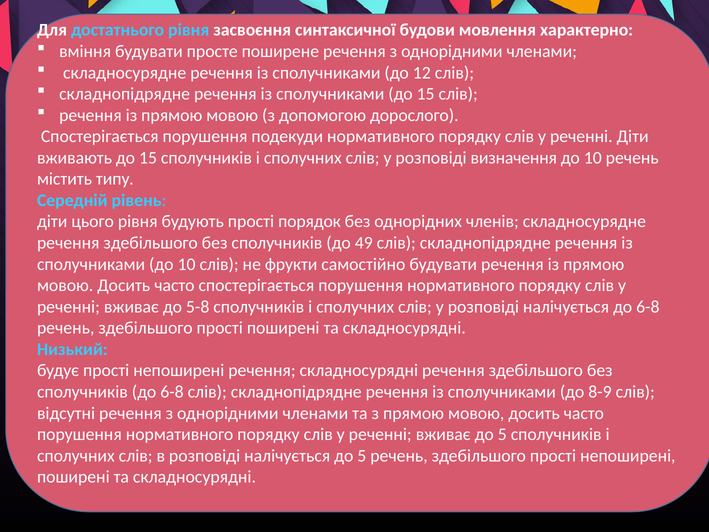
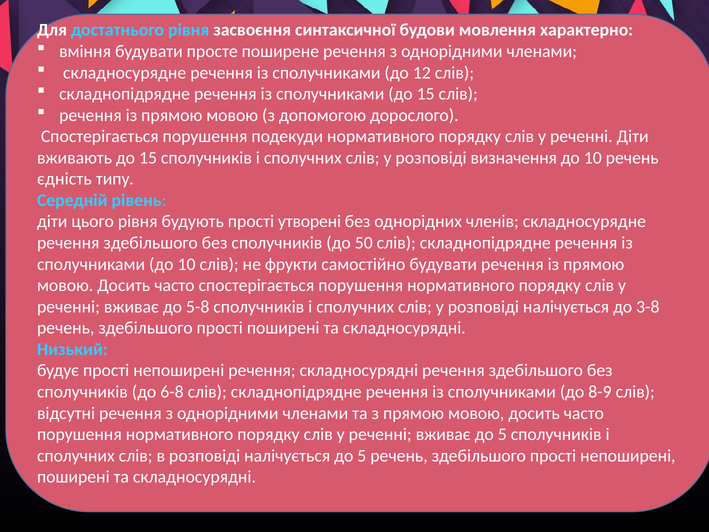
містить: містить -> єдність (64, 179)
порядок: порядок -> утворені (310, 222)
49: 49 -> 50 (364, 243)
налічується до 6-8: 6-8 -> 3-8 (648, 307)
